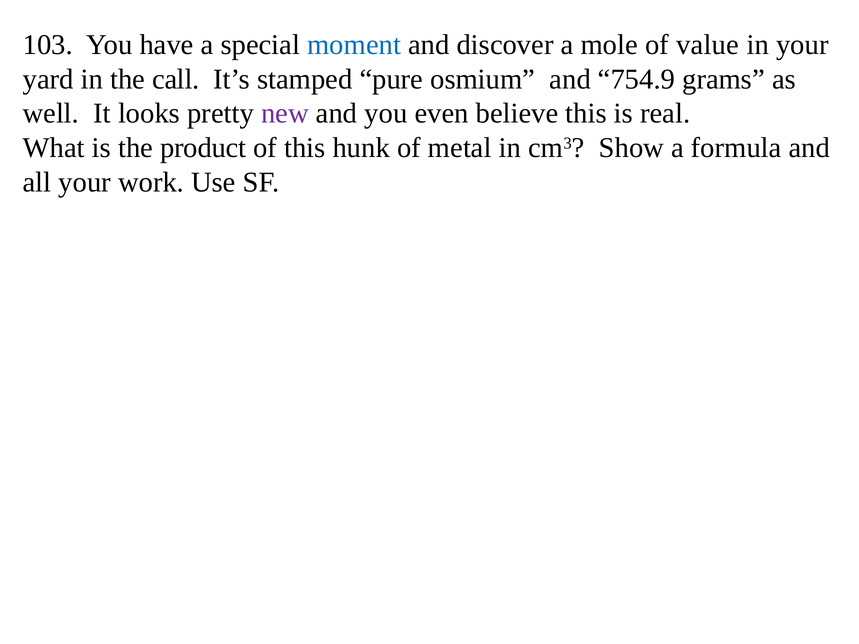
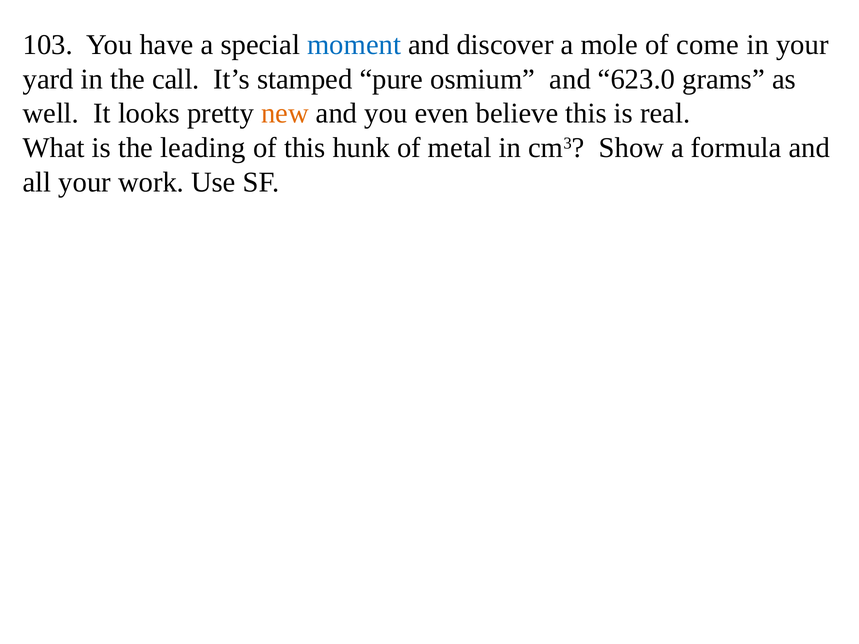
value: value -> come (708, 45)
754.9: 754.9 -> 623.0 (637, 79)
new colour: purple -> orange (285, 114)
product: product -> leading (203, 148)
